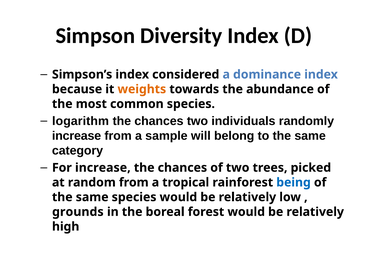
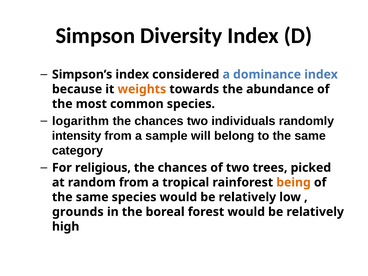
increase: increase -> intensity (77, 136)
For increase: increase -> religious (103, 168)
being colour: blue -> orange (294, 182)
